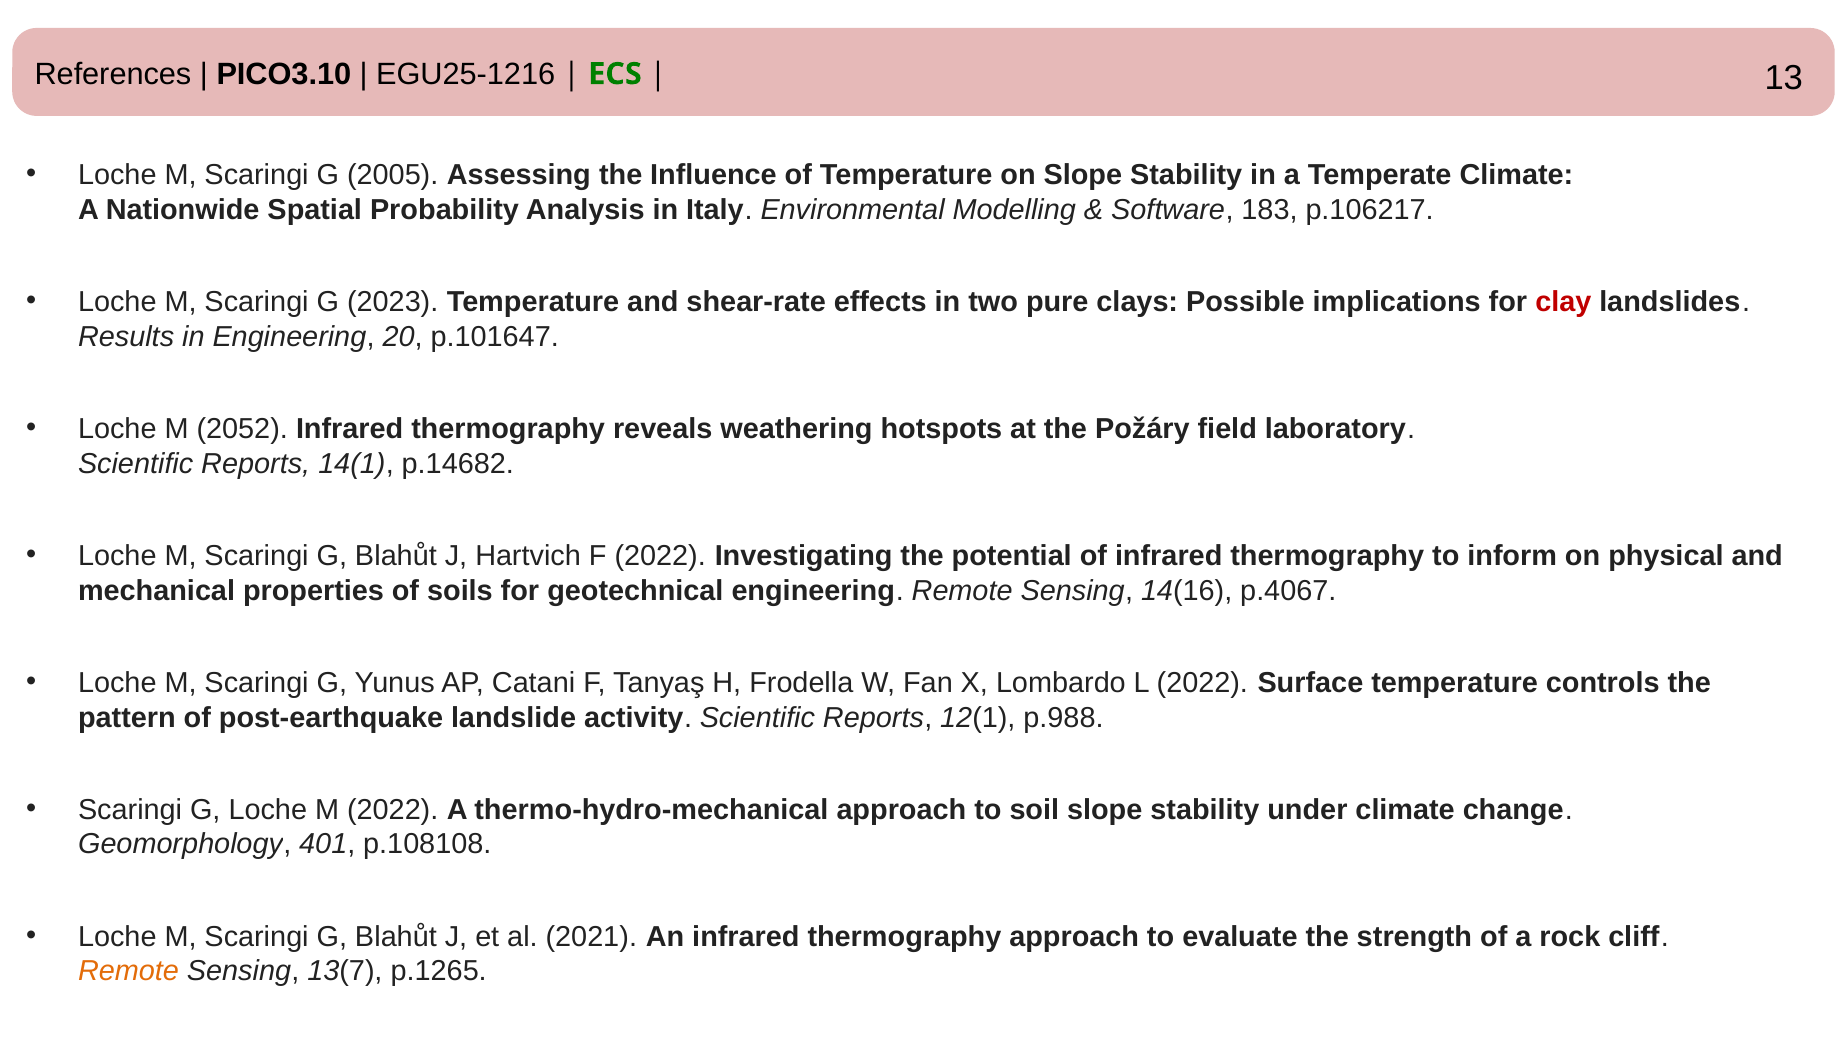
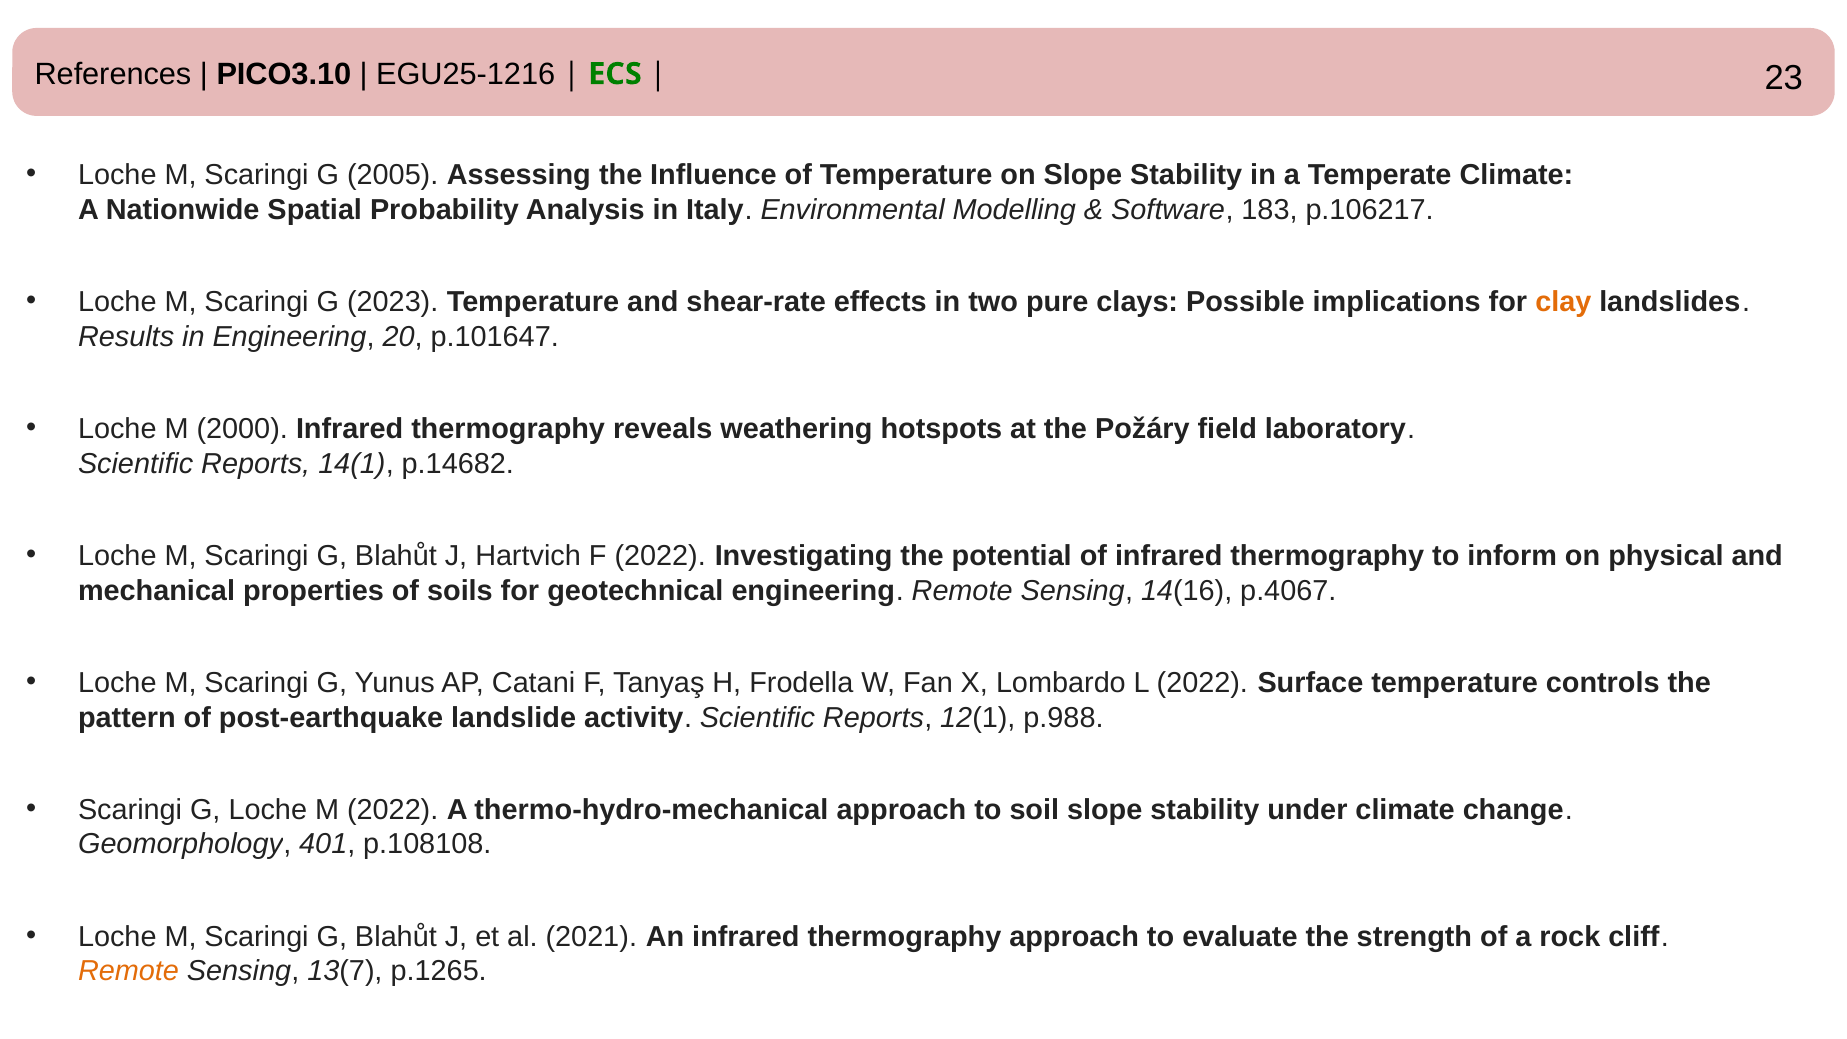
13: 13 -> 23 (1784, 78)
clay colour: red -> orange (1563, 302)
2052: 2052 -> 2000 (242, 429)
